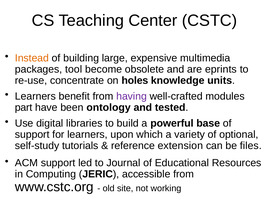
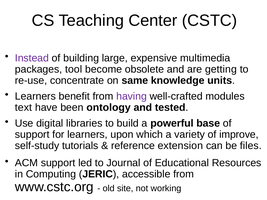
Instead colour: orange -> purple (32, 58)
eprints: eprints -> getting (221, 69)
holes: holes -> same (135, 80)
part: part -> text (24, 108)
optional: optional -> improve (239, 135)
